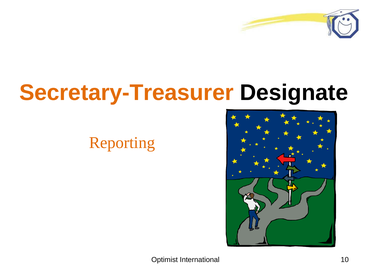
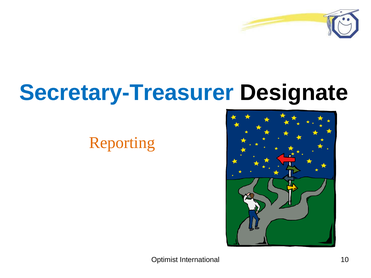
Secretary-Treasurer colour: orange -> blue (126, 93)
